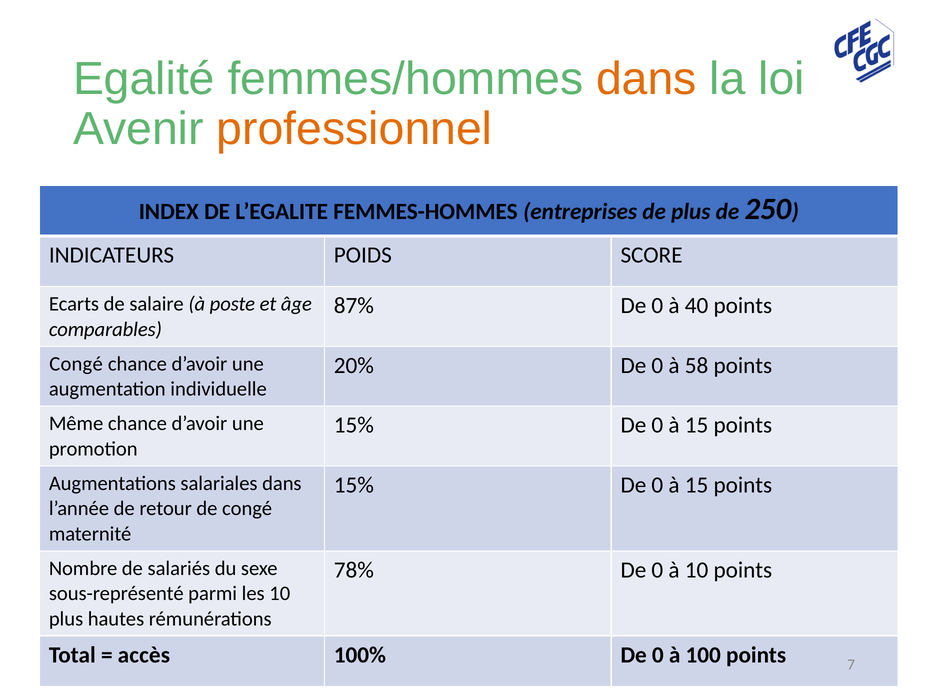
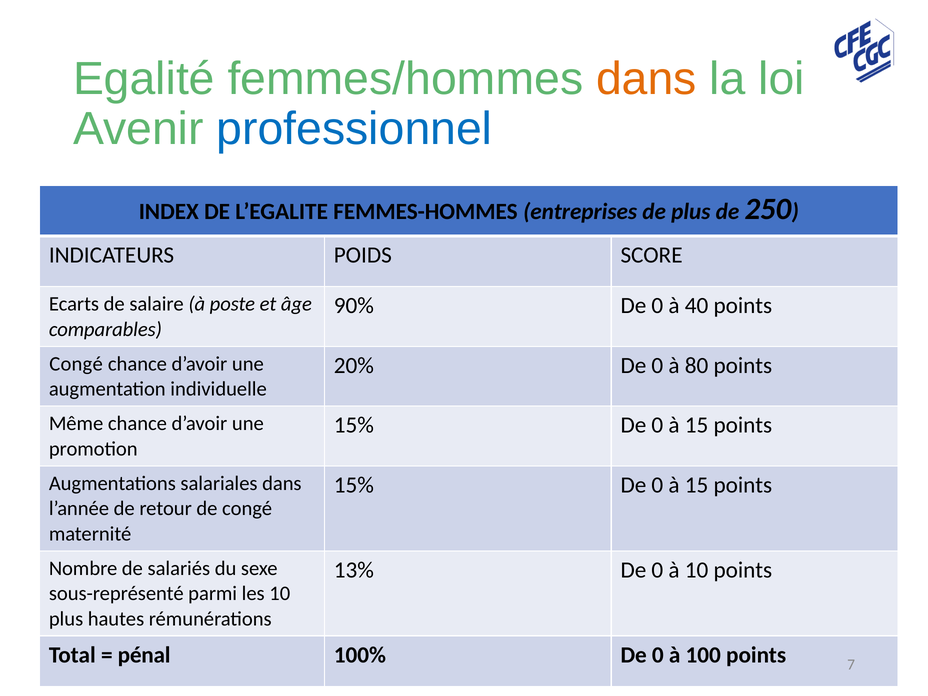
professionnel colour: orange -> blue (354, 129)
87%: 87% -> 90% (354, 306)
58: 58 -> 80 (697, 366)
78%: 78% -> 13% (354, 570)
accès: accès -> pénal (144, 655)
